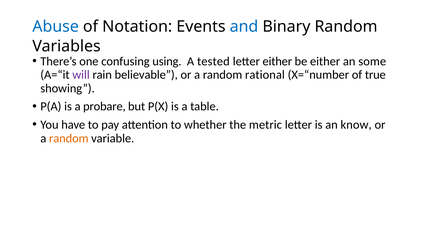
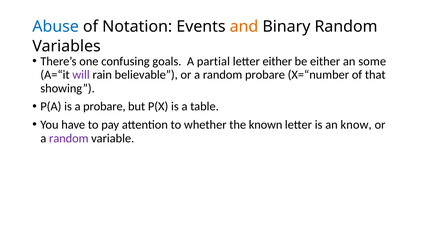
and colour: blue -> orange (244, 27)
using: using -> goals (167, 61)
tested: tested -> partial (213, 61)
random rational: rational -> probare (265, 75)
true: true -> that (375, 75)
metric: metric -> known (266, 125)
random colour: orange -> purple (69, 138)
